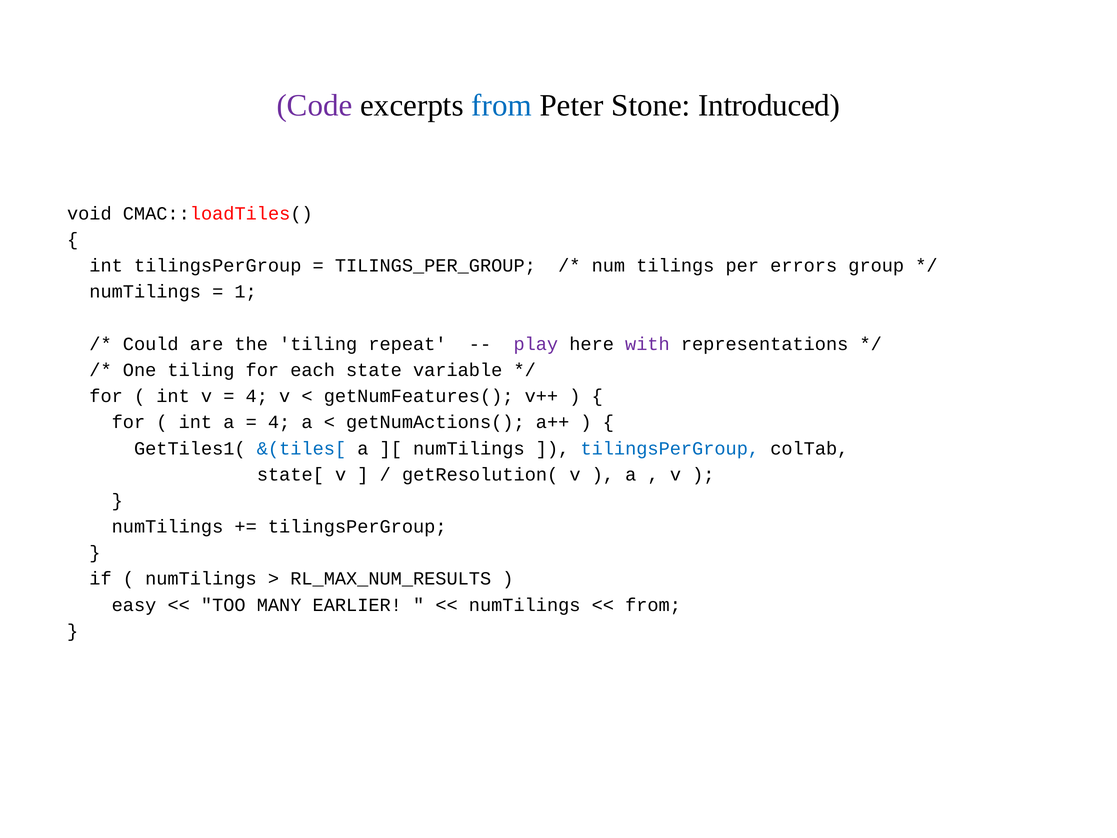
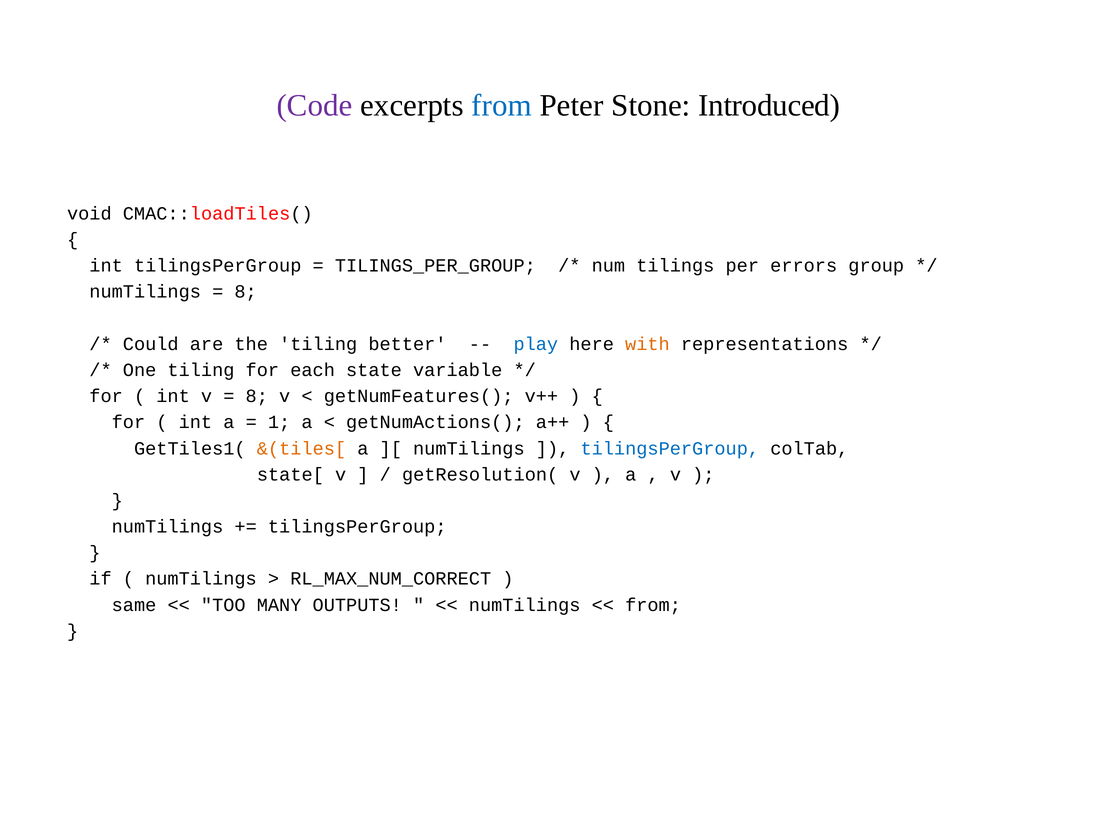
1: 1 -> 8 (246, 292)
repeat: repeat -> better (407, 344)
play colour: purple -> blue (536, 344)
with colour: purple -> orange (647, 344)
4: 4 -> 8 (257, 396)
4: 4 -> 1 (279, 422)
&(tiles[ colour: blue -> orange (301, 448)
RL_MAX_NUM_RESULTS: RL_MAX_NUM_RESULTS -> RL_MAX_NUM_CORRECT (391, 579)
easy: easy -> same (134, 605)
EARLIER: EARLIER -> OUTPUTS (357, 605)
